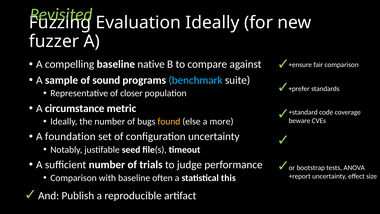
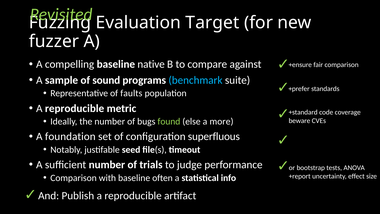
Evaluation Ideally: Ideally -> Target (212, 23)
closer: closer -> faults (131, 93)
circumstance: circumstance -> reproducible (75, 108)
found colour: yellow -> light green (169, 121)
configuration uncertainty: uncertainty -> superfluous (214, 136)
this: this -> info (228, 178)
